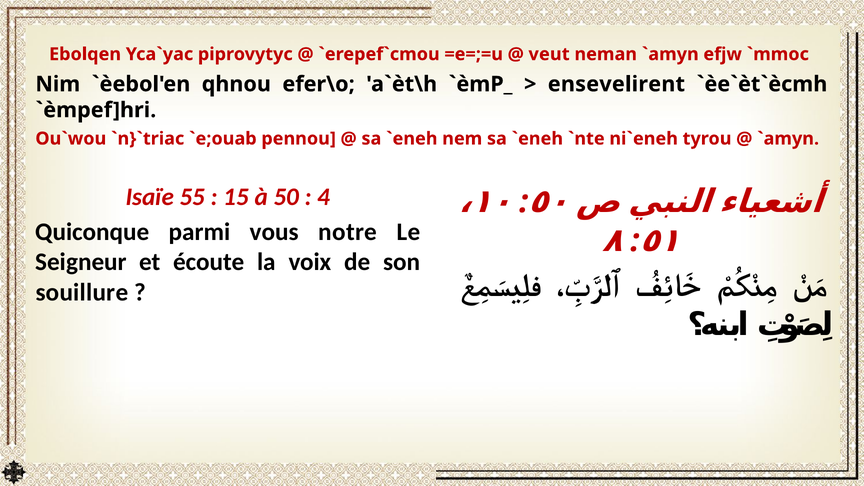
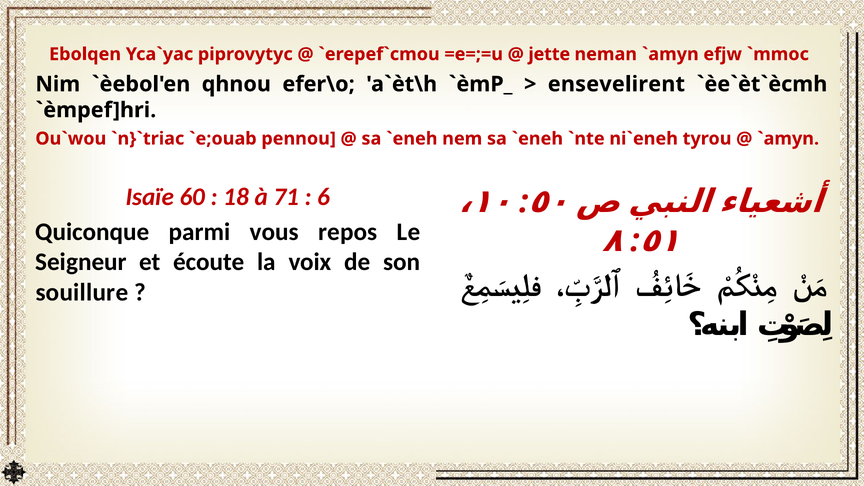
veut: veut -> jette (549, 54)
55: 55 -> 60 (192, 197)
15: 15 -> 18 (236, 197)
50: 50 -> 71 (286, 197)
4: 4 -> 6 (324, 197)
notre: notre -> repos (348, 232)
